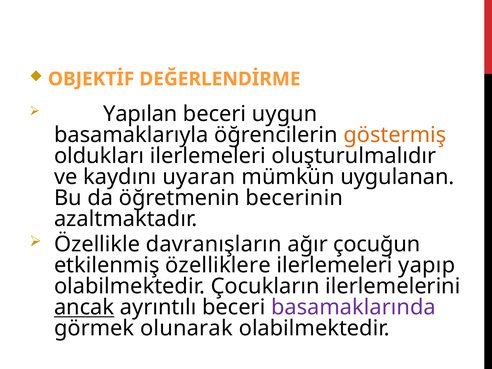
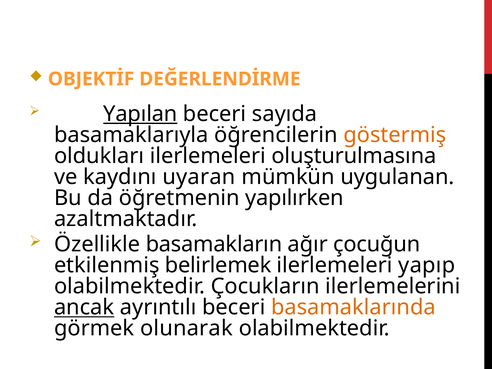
Yapılan underline: none -> present (140, 114)
uygun: uygun -> sayıda (285, 114)
oluşturulmalıdır: oluşturulmalıdır -> oluşturulmasına (354, 156)
becerinin: becerinin -> yapılırken (294, 198)
davranışların: davranışların -> basamakların (214, 244)
özelliklere: özelliklere -> belirlemek (218, 265)
basamaklarında colour: purple -> orange (353, 307)
